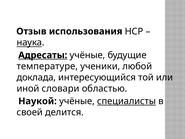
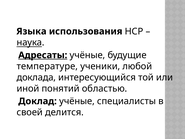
Отзыв: Отзыв -> Языка (31, 31)
словари: словари -> понятий (61, 88)
Наукой: Наукой -> Доклад (38, 101)
специалисты underline: present -> none (127, 101)
